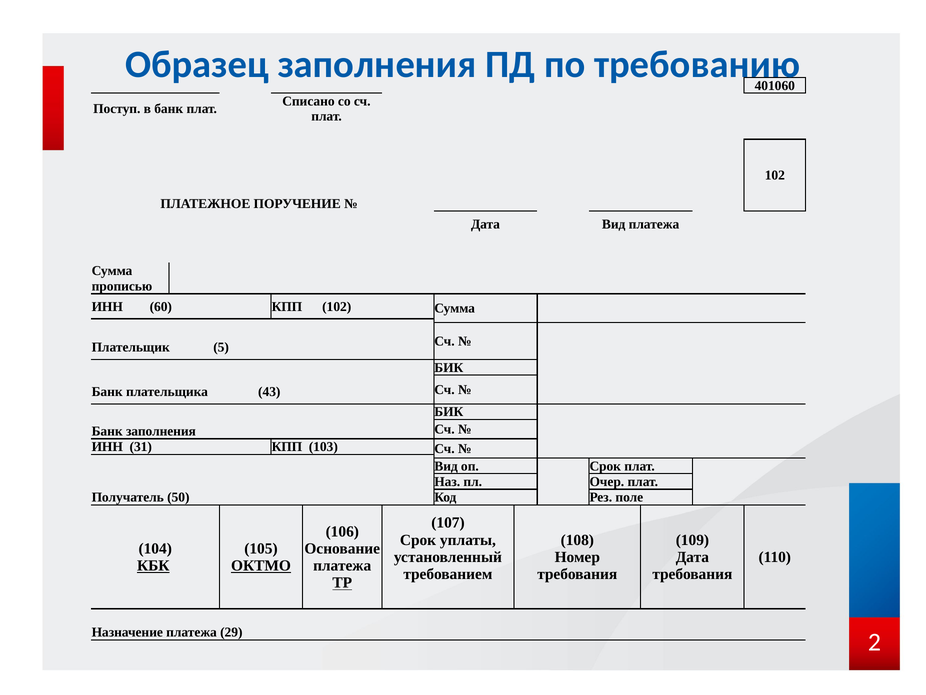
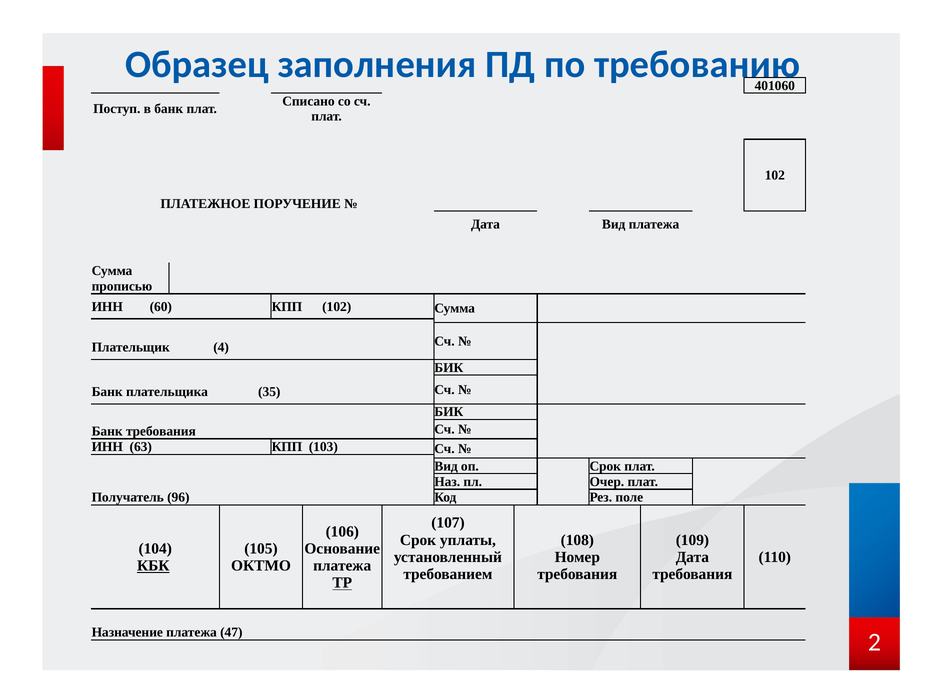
5: 5 -> 4 (221, 347)
43: 43 -> 35 (269, 391)
Банк заполнения: заполнения -> требования (161, 431)
31: 31 -> 63 (141, 447)
50: 50 -> 96 (178, 497)
ОКТМО underline: present -> none (261, 565)
29: 29 -> 47 (231, 632)
